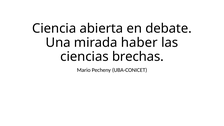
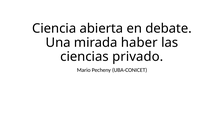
brechas: brechas -> privado (138, 57)
